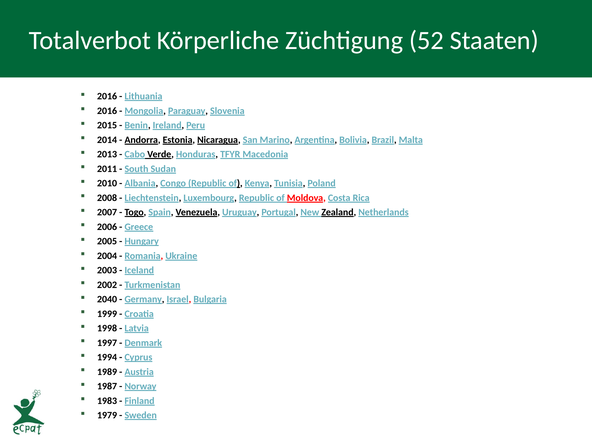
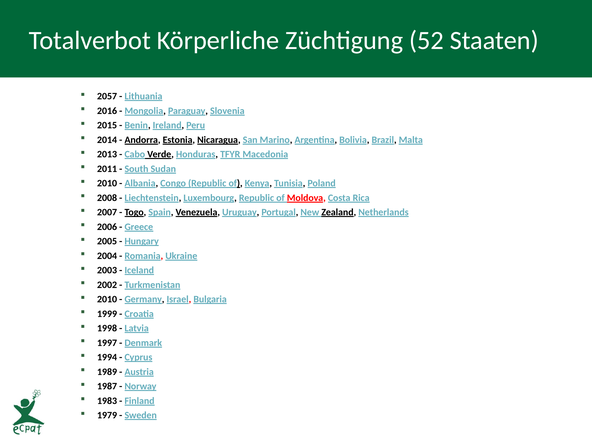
2016: 2016 -> 2057 (107, 96)
2040: 2040 -> 2010 (107, 299)
